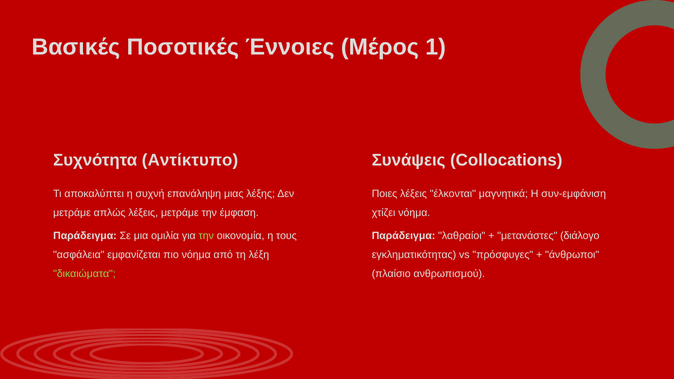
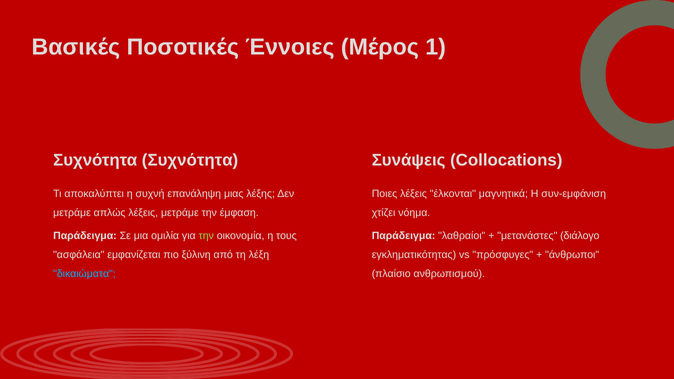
Συχνότητα Αντίκτυπο: Αντίκτυπο -> Συχνότητα (190, 160)
πιο νόημα: νόημα -> ξύλινη (196, 255)
δικαιώματα colour: light green -> light blue (84, 274)
